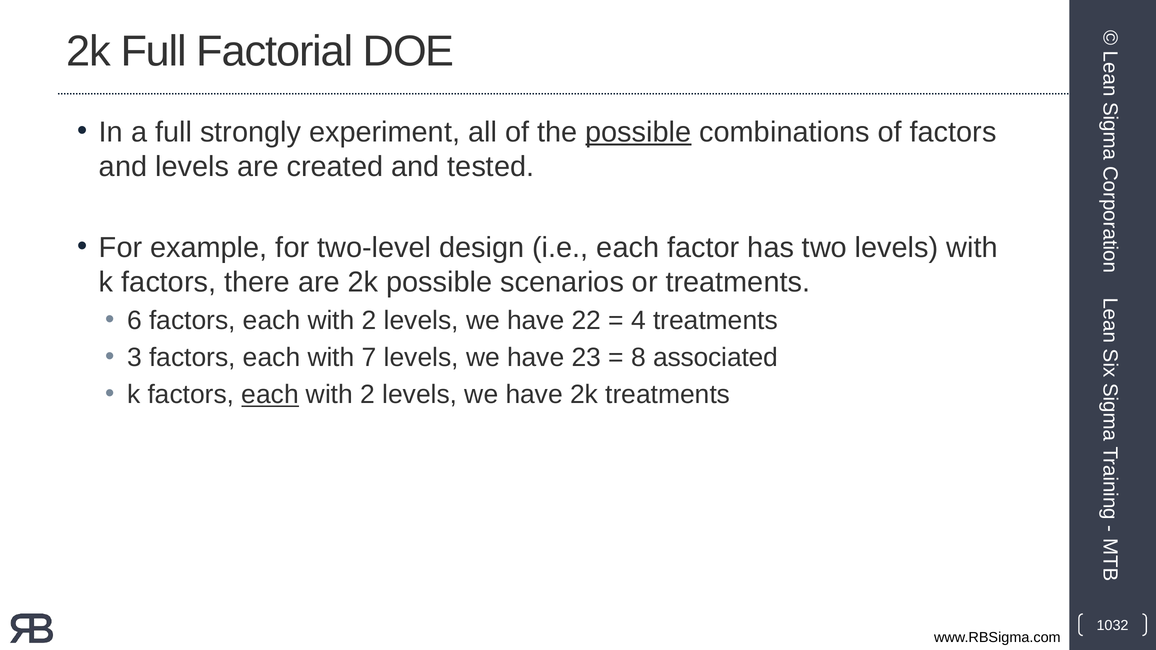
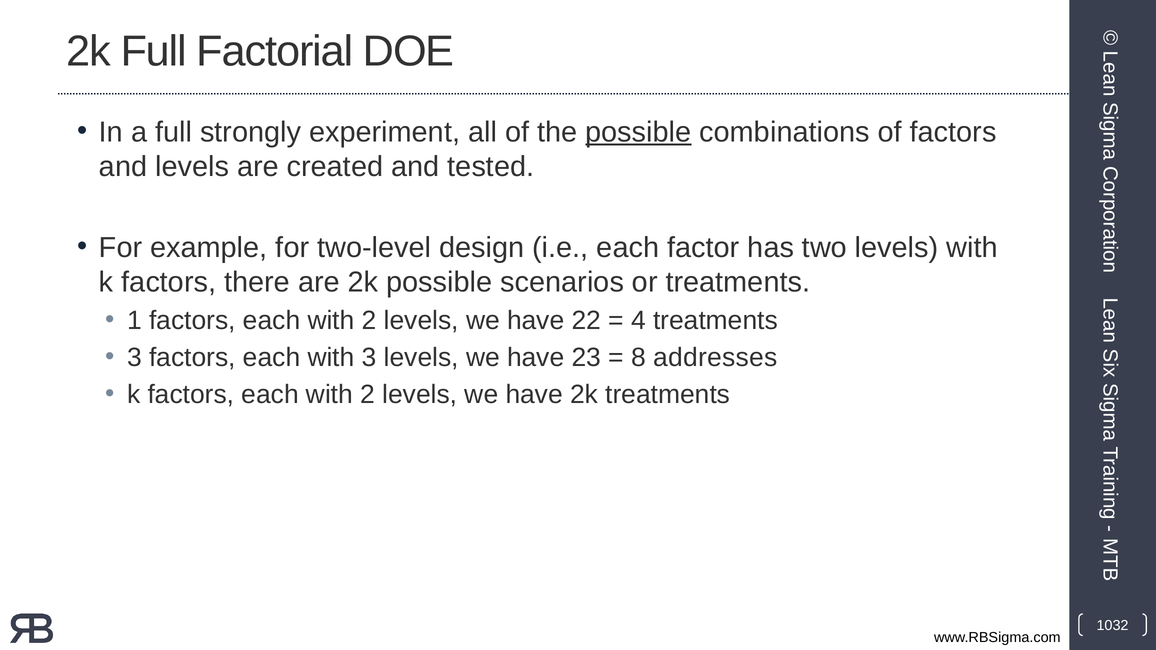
6: 6 -> 1 (135, 321)
with 7: 7 -> 3 (369, 358)
associated: associated -> addresses (715, 358)
each underline: present -> none (270, 395)
